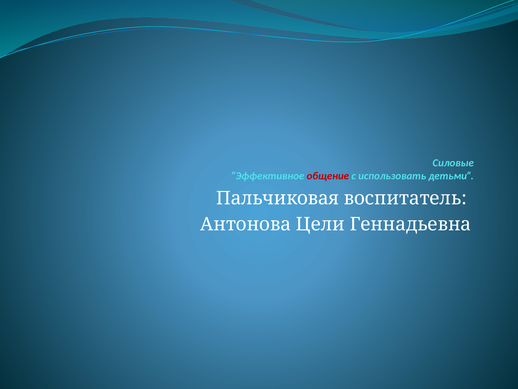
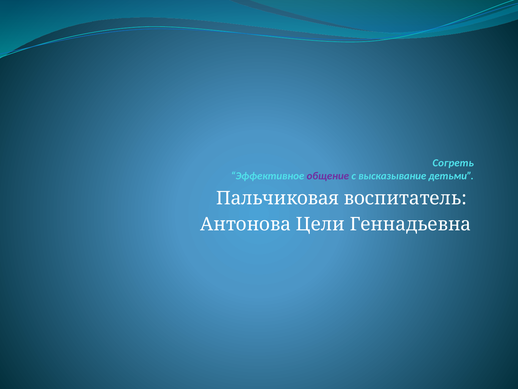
Силовые: Силовые -> Согреть (453, 163)
общение colour: red -> purple (328, 176)
использовать: использовать -> высказывание (392, 176)
